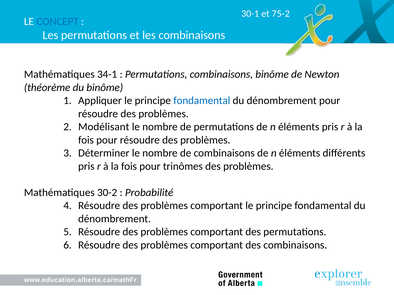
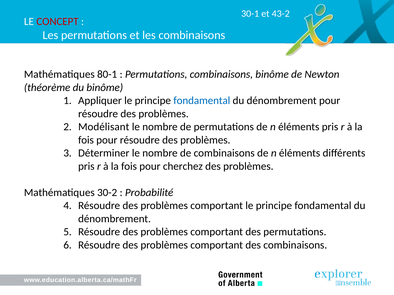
75-2: 75-2 -> 43-2 (281, 14)
CONCEPT colour: blue -> red (58, 22)
34-1: 34-1 -> 80-1 (107, 74)
trinômes: trinômes -> cherchez (183, 167)
